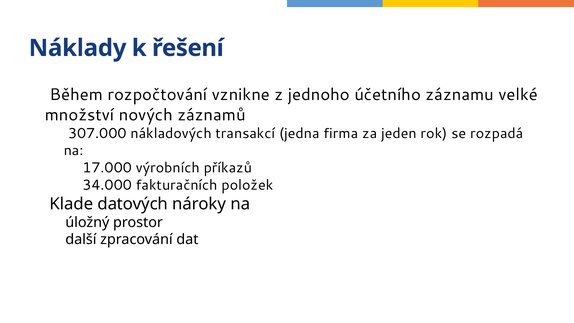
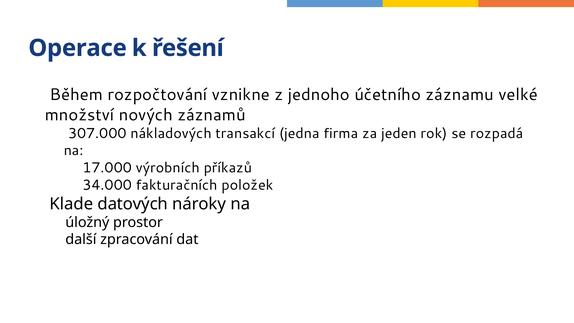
Náklady: Náklady -> Operace (78, 48)
